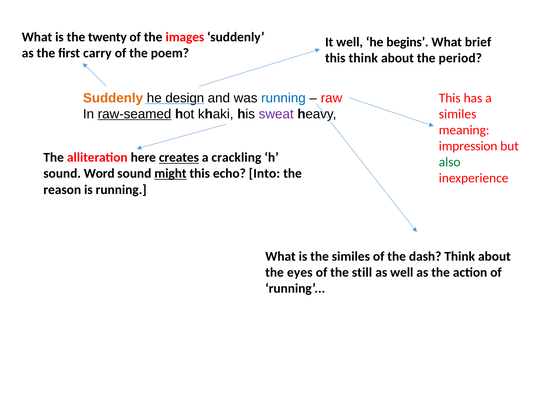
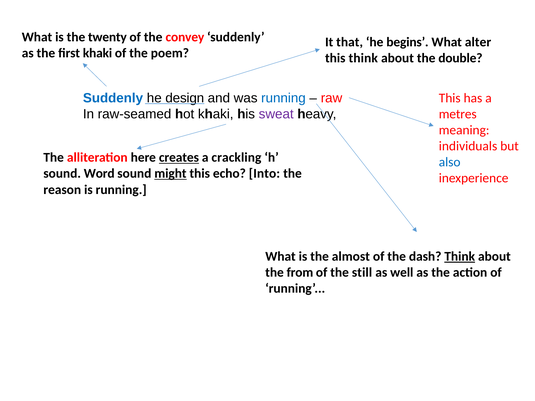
images: images -> convey (185, 37)
It well: well -> that (350, 42)
brief: brief -> alter (478, 42)
first carry: carry -> khaki (98, 53)
period: period -> double (460, 58)
Suddenly colour: orange -> blue (113, 98)
raw-seamed underline: present -> none (135, 114)
similes: similes -> metres (458, 114)
impression: impression -> individuals (468, 146)
also colour: green -> blue (450, 162)
the similes: similes -> almost (351, 257)
Think underline: none -> present (460, 257)
eyes: eyes -> from (300, 273)
